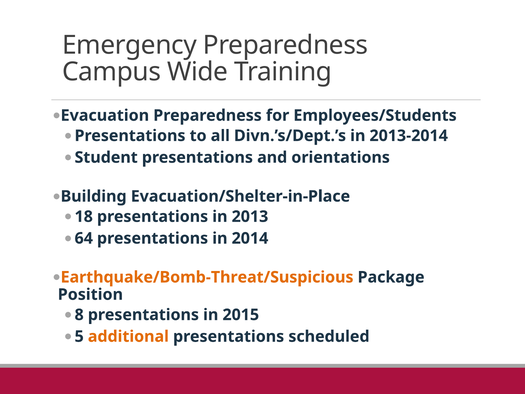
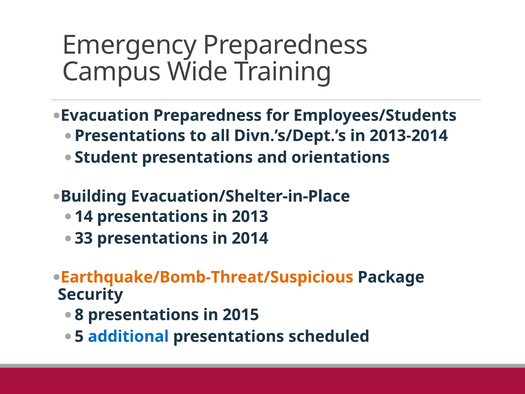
18: 18 -> 14 (84, 216)
64: 64 -> 33 (84, 238)
Position: Position -> Security (90, 294)
additional colour: orange -> blue (128, 336)
